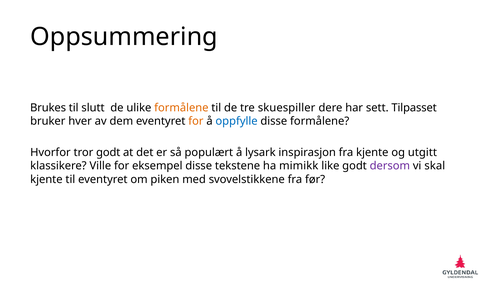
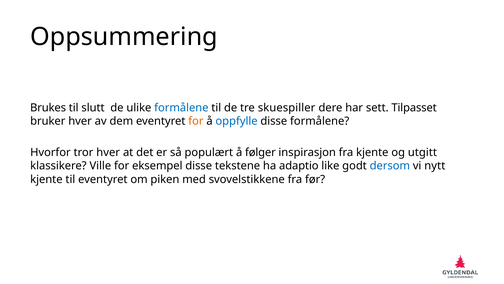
formålene colour: orange -> blue (181, 107)
tror godt: godt -> hver (108, 152)
lysark: lysark -> følger (260, 152)
mimikk: mimikk -> adaptio (299, 166)
dersom colour: purple -> blue (390, 166)
skal: skal -> nytt (435, 166)
